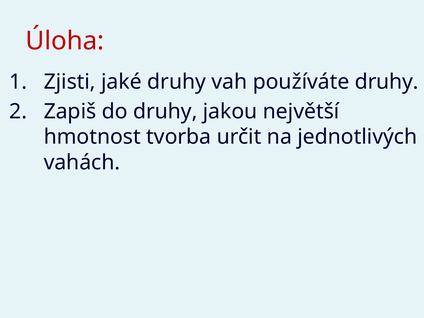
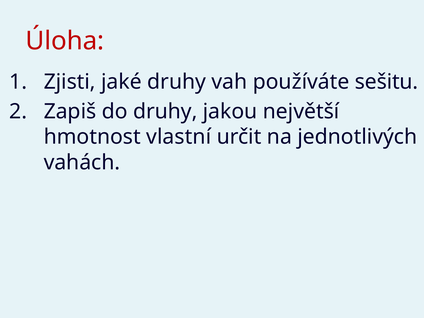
používáte druhy: druhy -> sešitu (387, 82)
tvorba: tvorba -> vlastní (179, 137)
